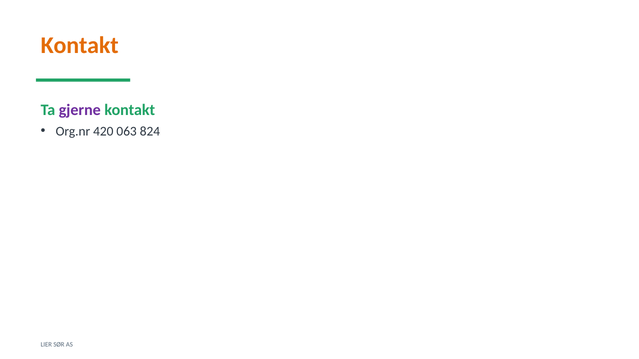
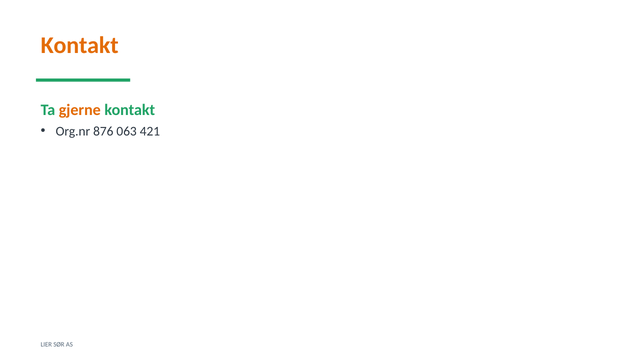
gjerne colour: purple -> orange (80, 110)
420: 420 -> 876 (103, 131)
824: 824 -> 421 (150, 131)
